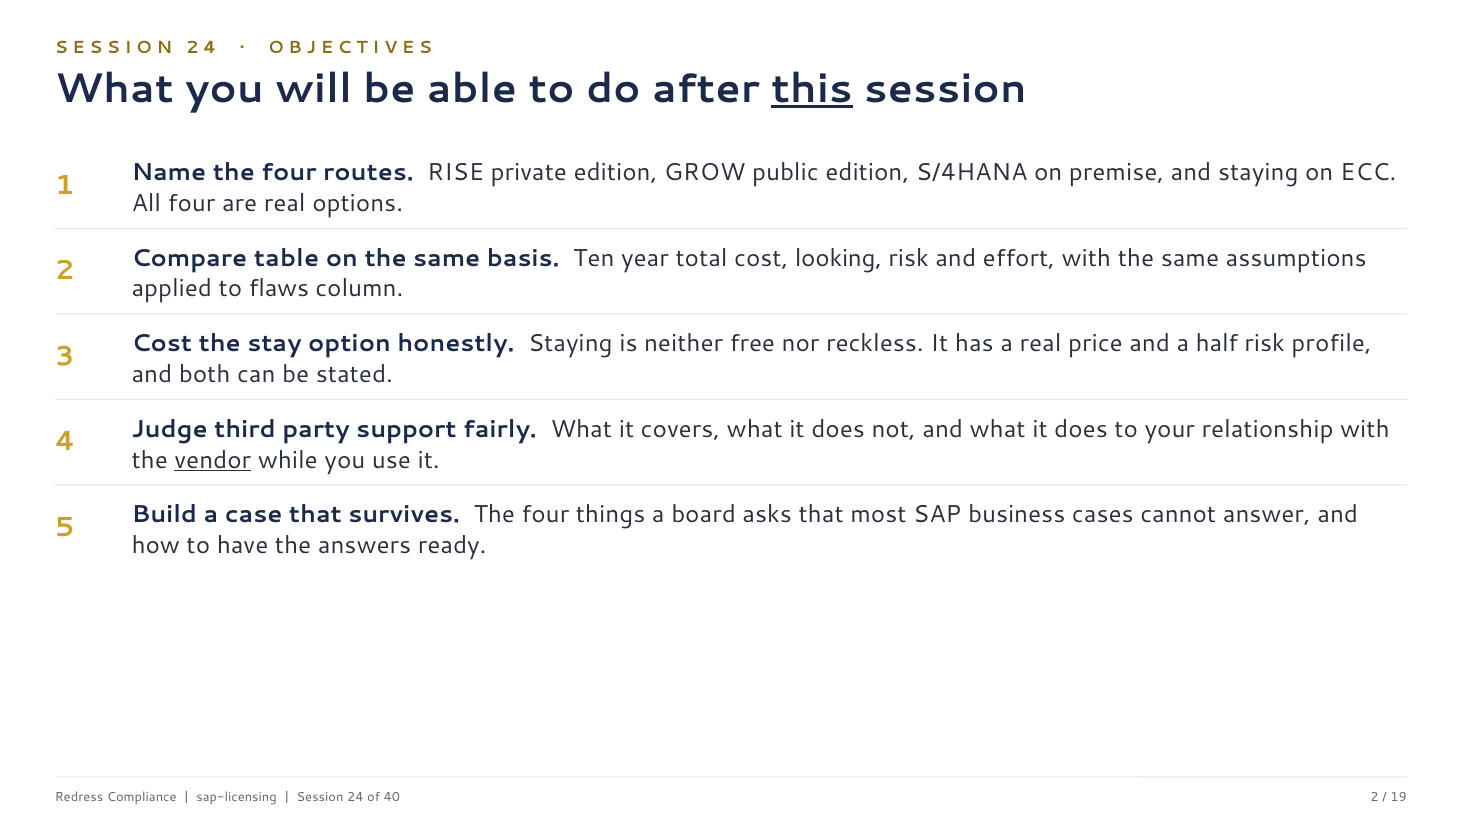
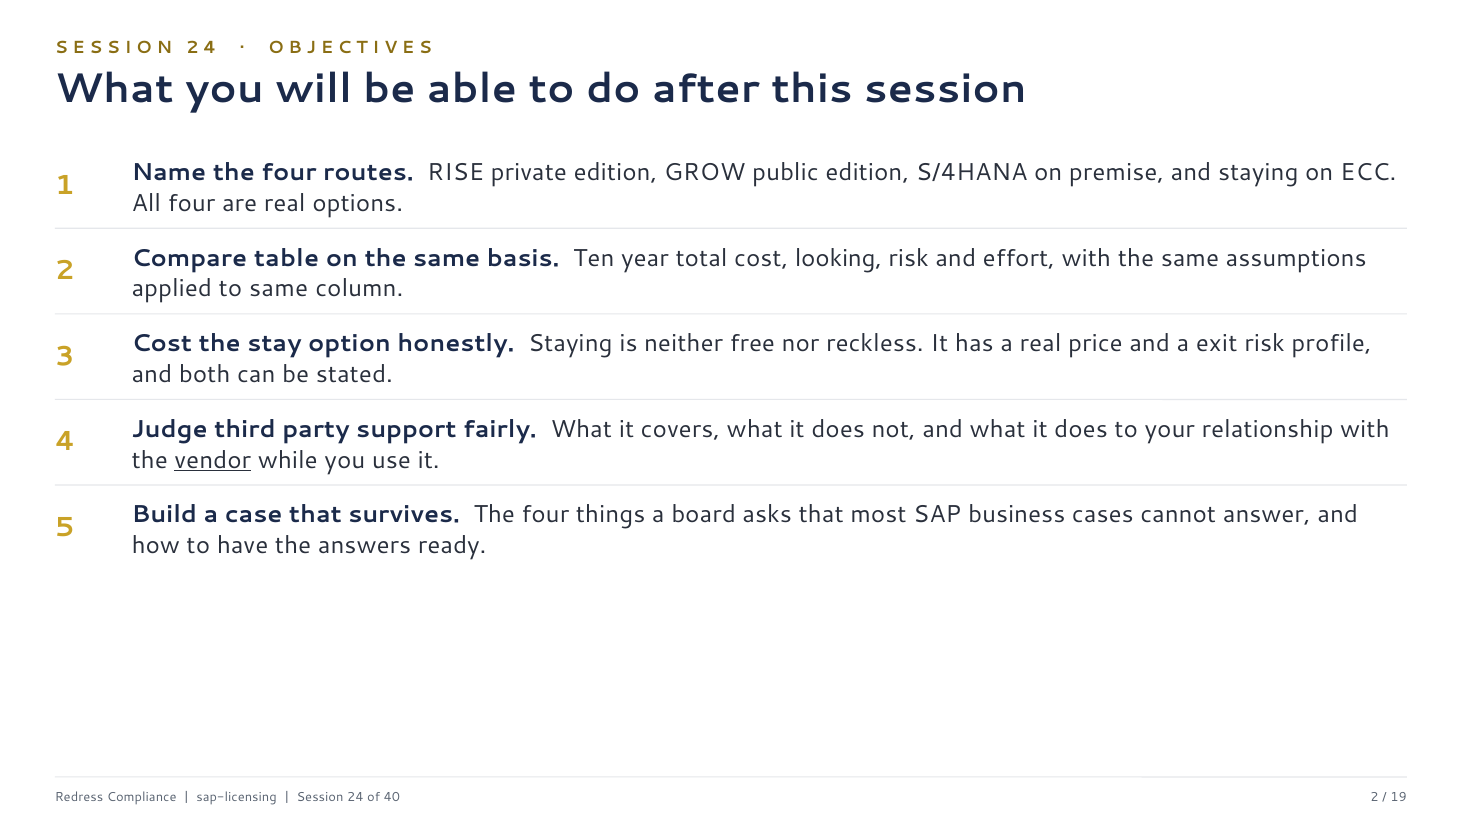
this underline: present -> none (812, 89)
to flaws: flaws -> same (279, 289)
half: half -> exit (1217, 343)
